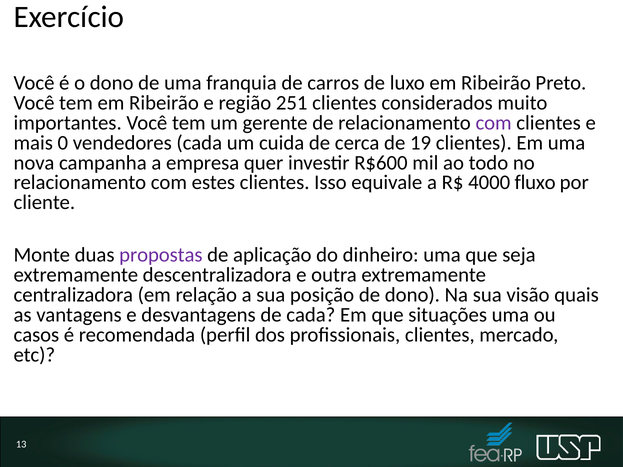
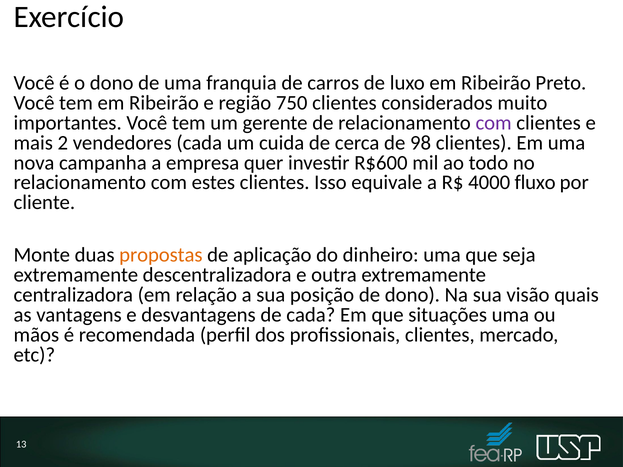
251: 251 -> 750 (292, 103)
0: 0 -> 2 (63, 143)
19: 19 -> 98 (421, 143)
propostas colour: purple -> orange (161, 255)
casos: casos -> mãos (36, 335)
